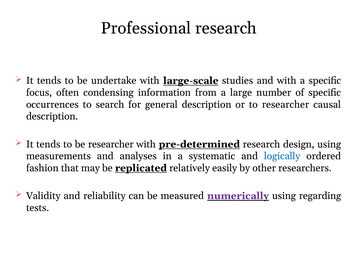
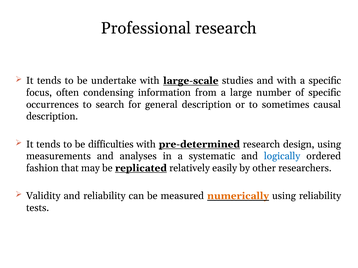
to researcher: researcher -> sometimes (286, 105)
be researcher: researcher -> difficulties (111, 145)
numerically colour: purple -> orange (238, 196)
using regarding: regarding -> reliability (320, 196)
